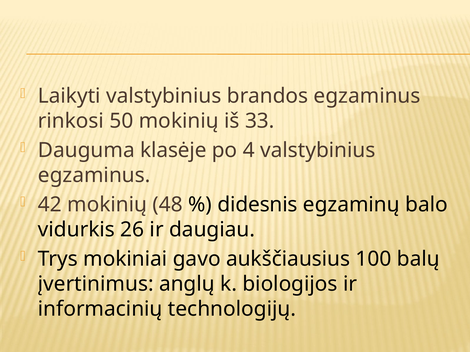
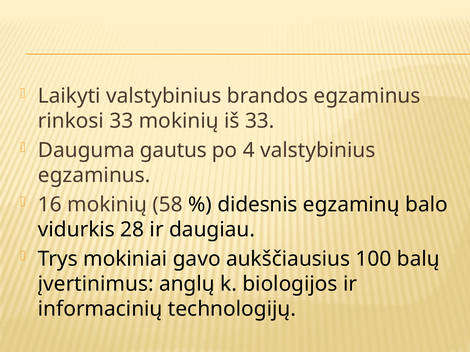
rinkosi 50: 50 -> 33 (121, 121)
klasėje: klasėje -> gautus (173, 151)
42: 42 -> 16 (50, 205)
48: 48 -> 58 (168, 205)
26: 26 -> 28 (132, 230)
